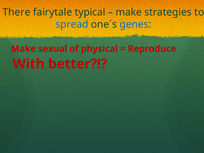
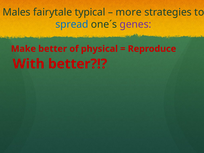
There: There -> Males (17, 12)
make: make -> more (129, 12)
genes colour: blue -> purple (135, 24)
Make sexual: sexual -> better (53, 49)
